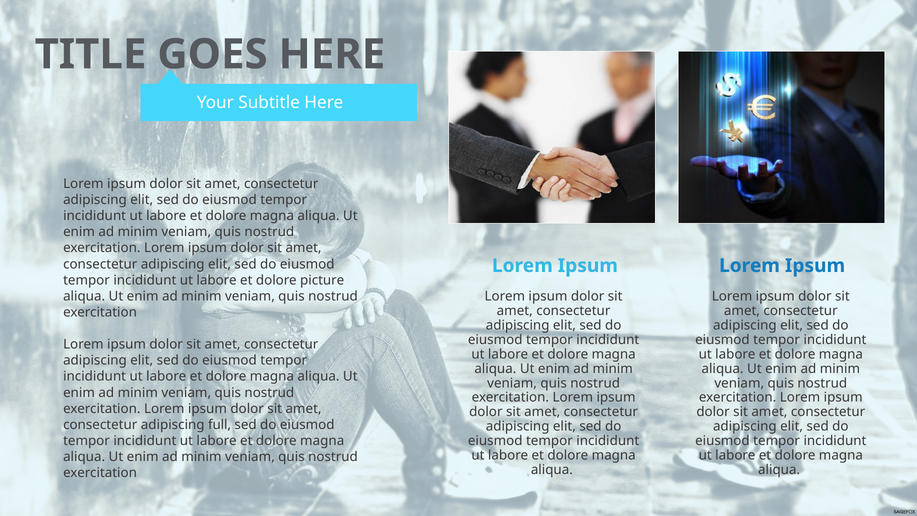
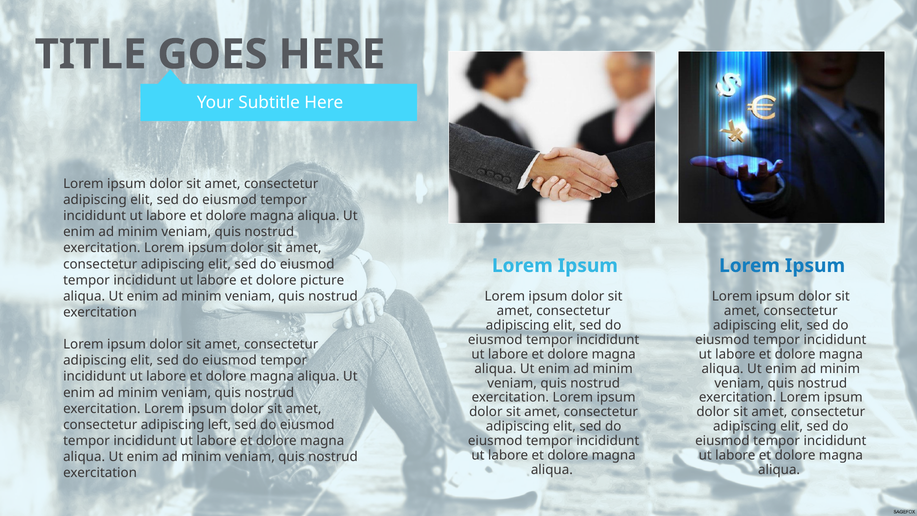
full: full -> left (220, 425)
